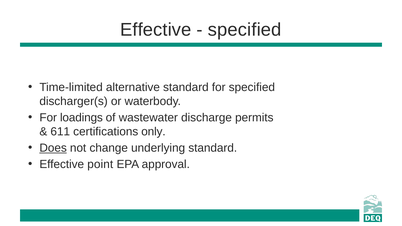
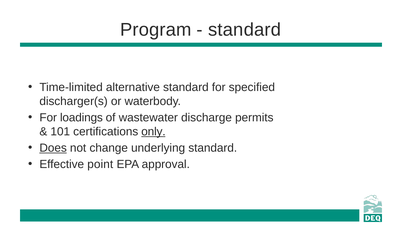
Effective: Effective -> Program (156, 30)
specified: specified -> standard (245, 30)
611: 611 -> 101 (60, 132)
only underline: none -> present (153, 132)
